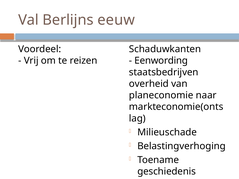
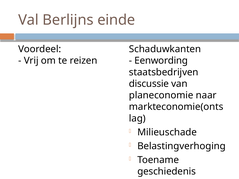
eeuw: eeuw -> einde (116, 20)
overheid: overheid -> discussie (149, 84)
